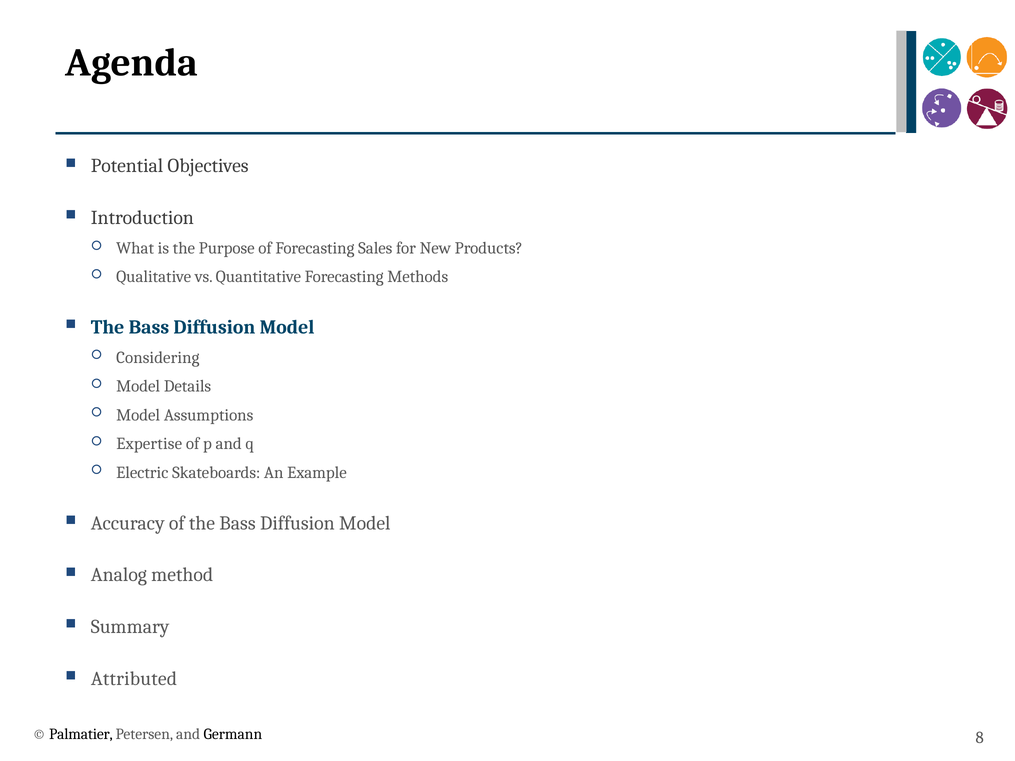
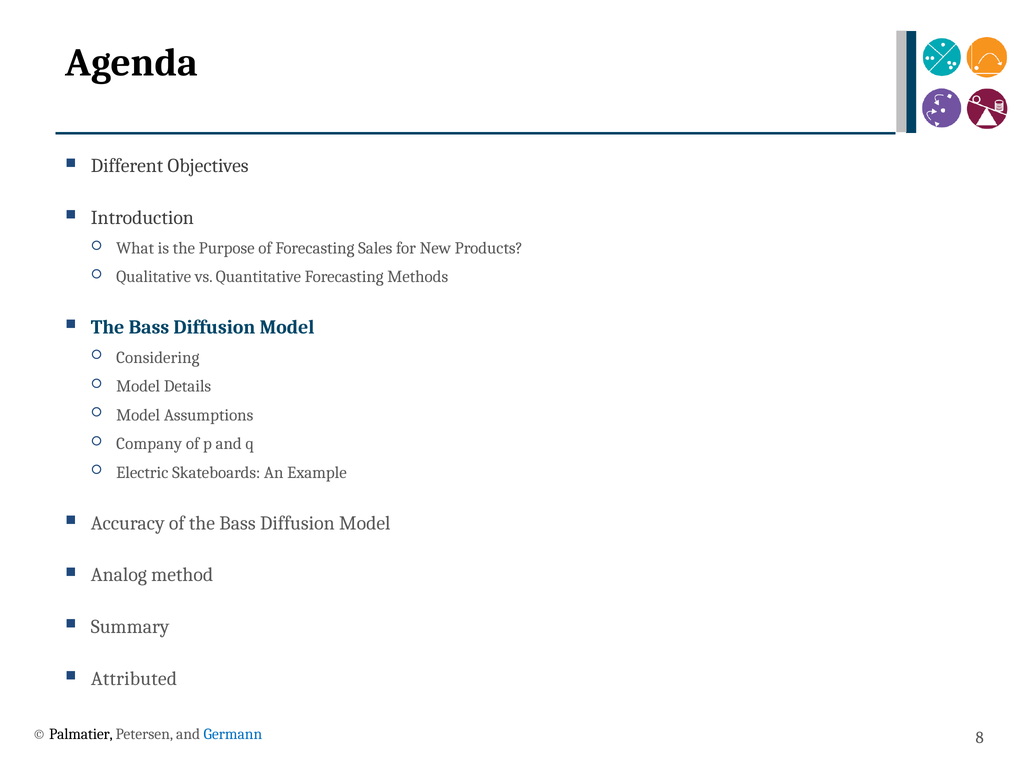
Potential: Potential -> Different (127, 166)
Expertise: Expertise -> Company (149, 444)
Germann colour: black -> blue (233, 734)
